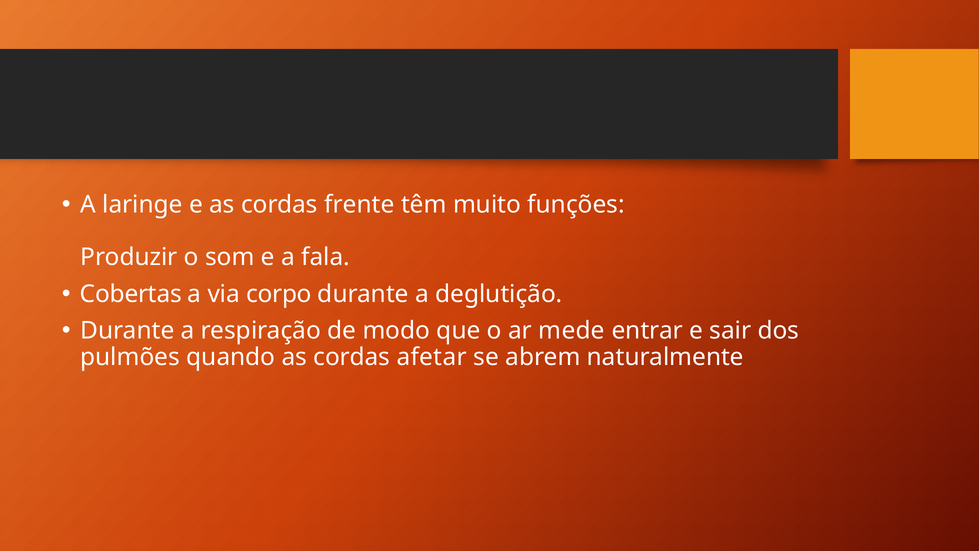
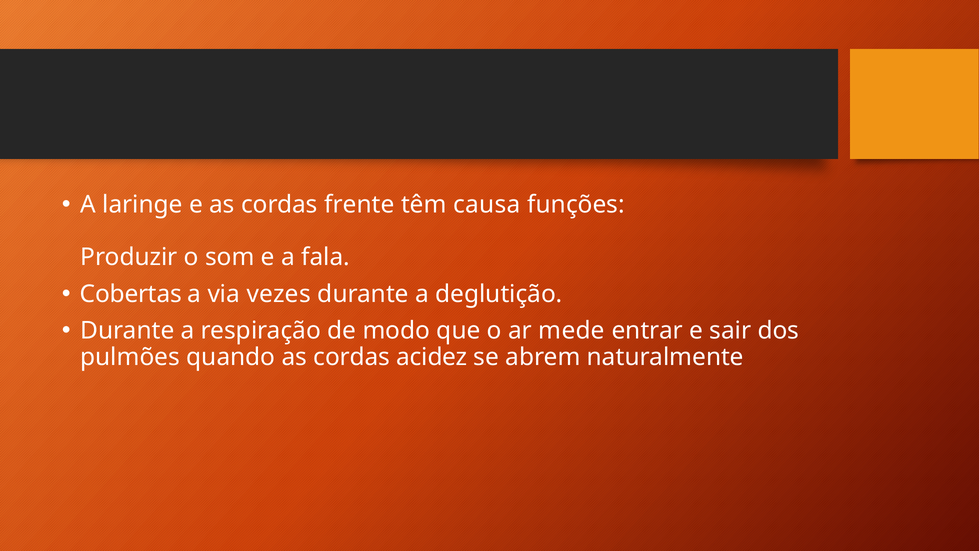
muito: muito -> causa (487, 204)
corpo: corpo -> vezes (279, 294)
afetar: afetar -> acidez (432, 357)
